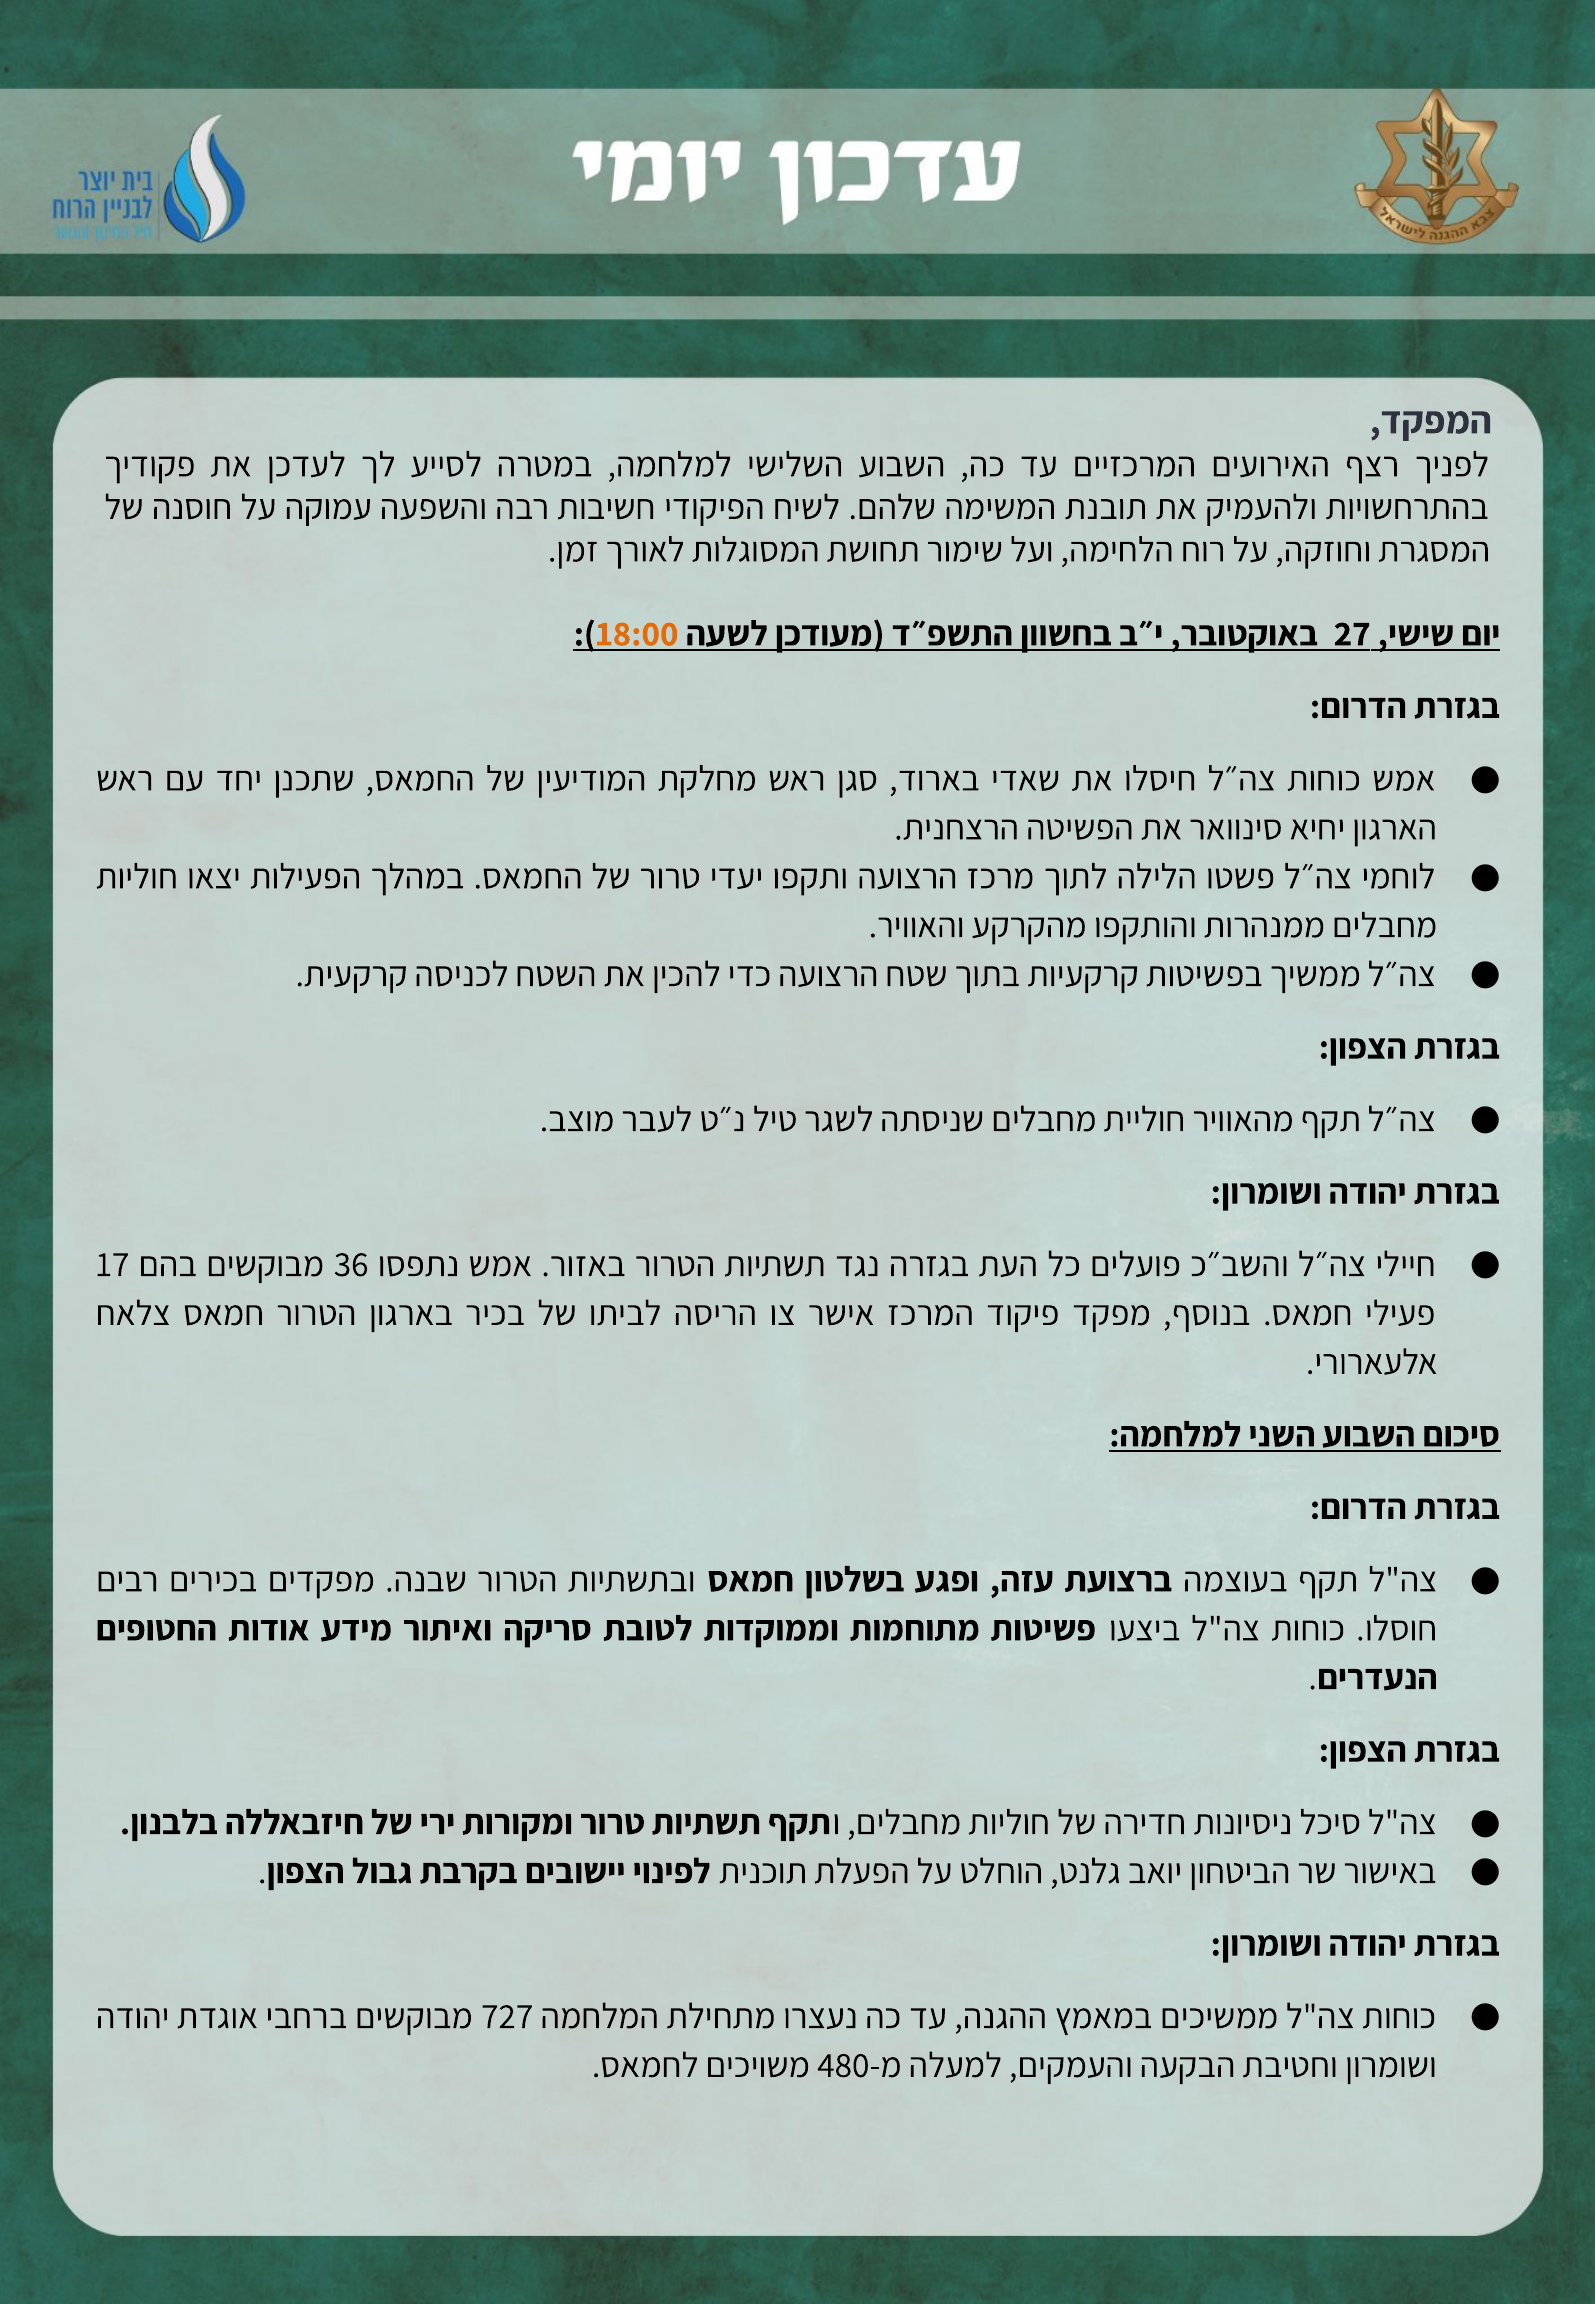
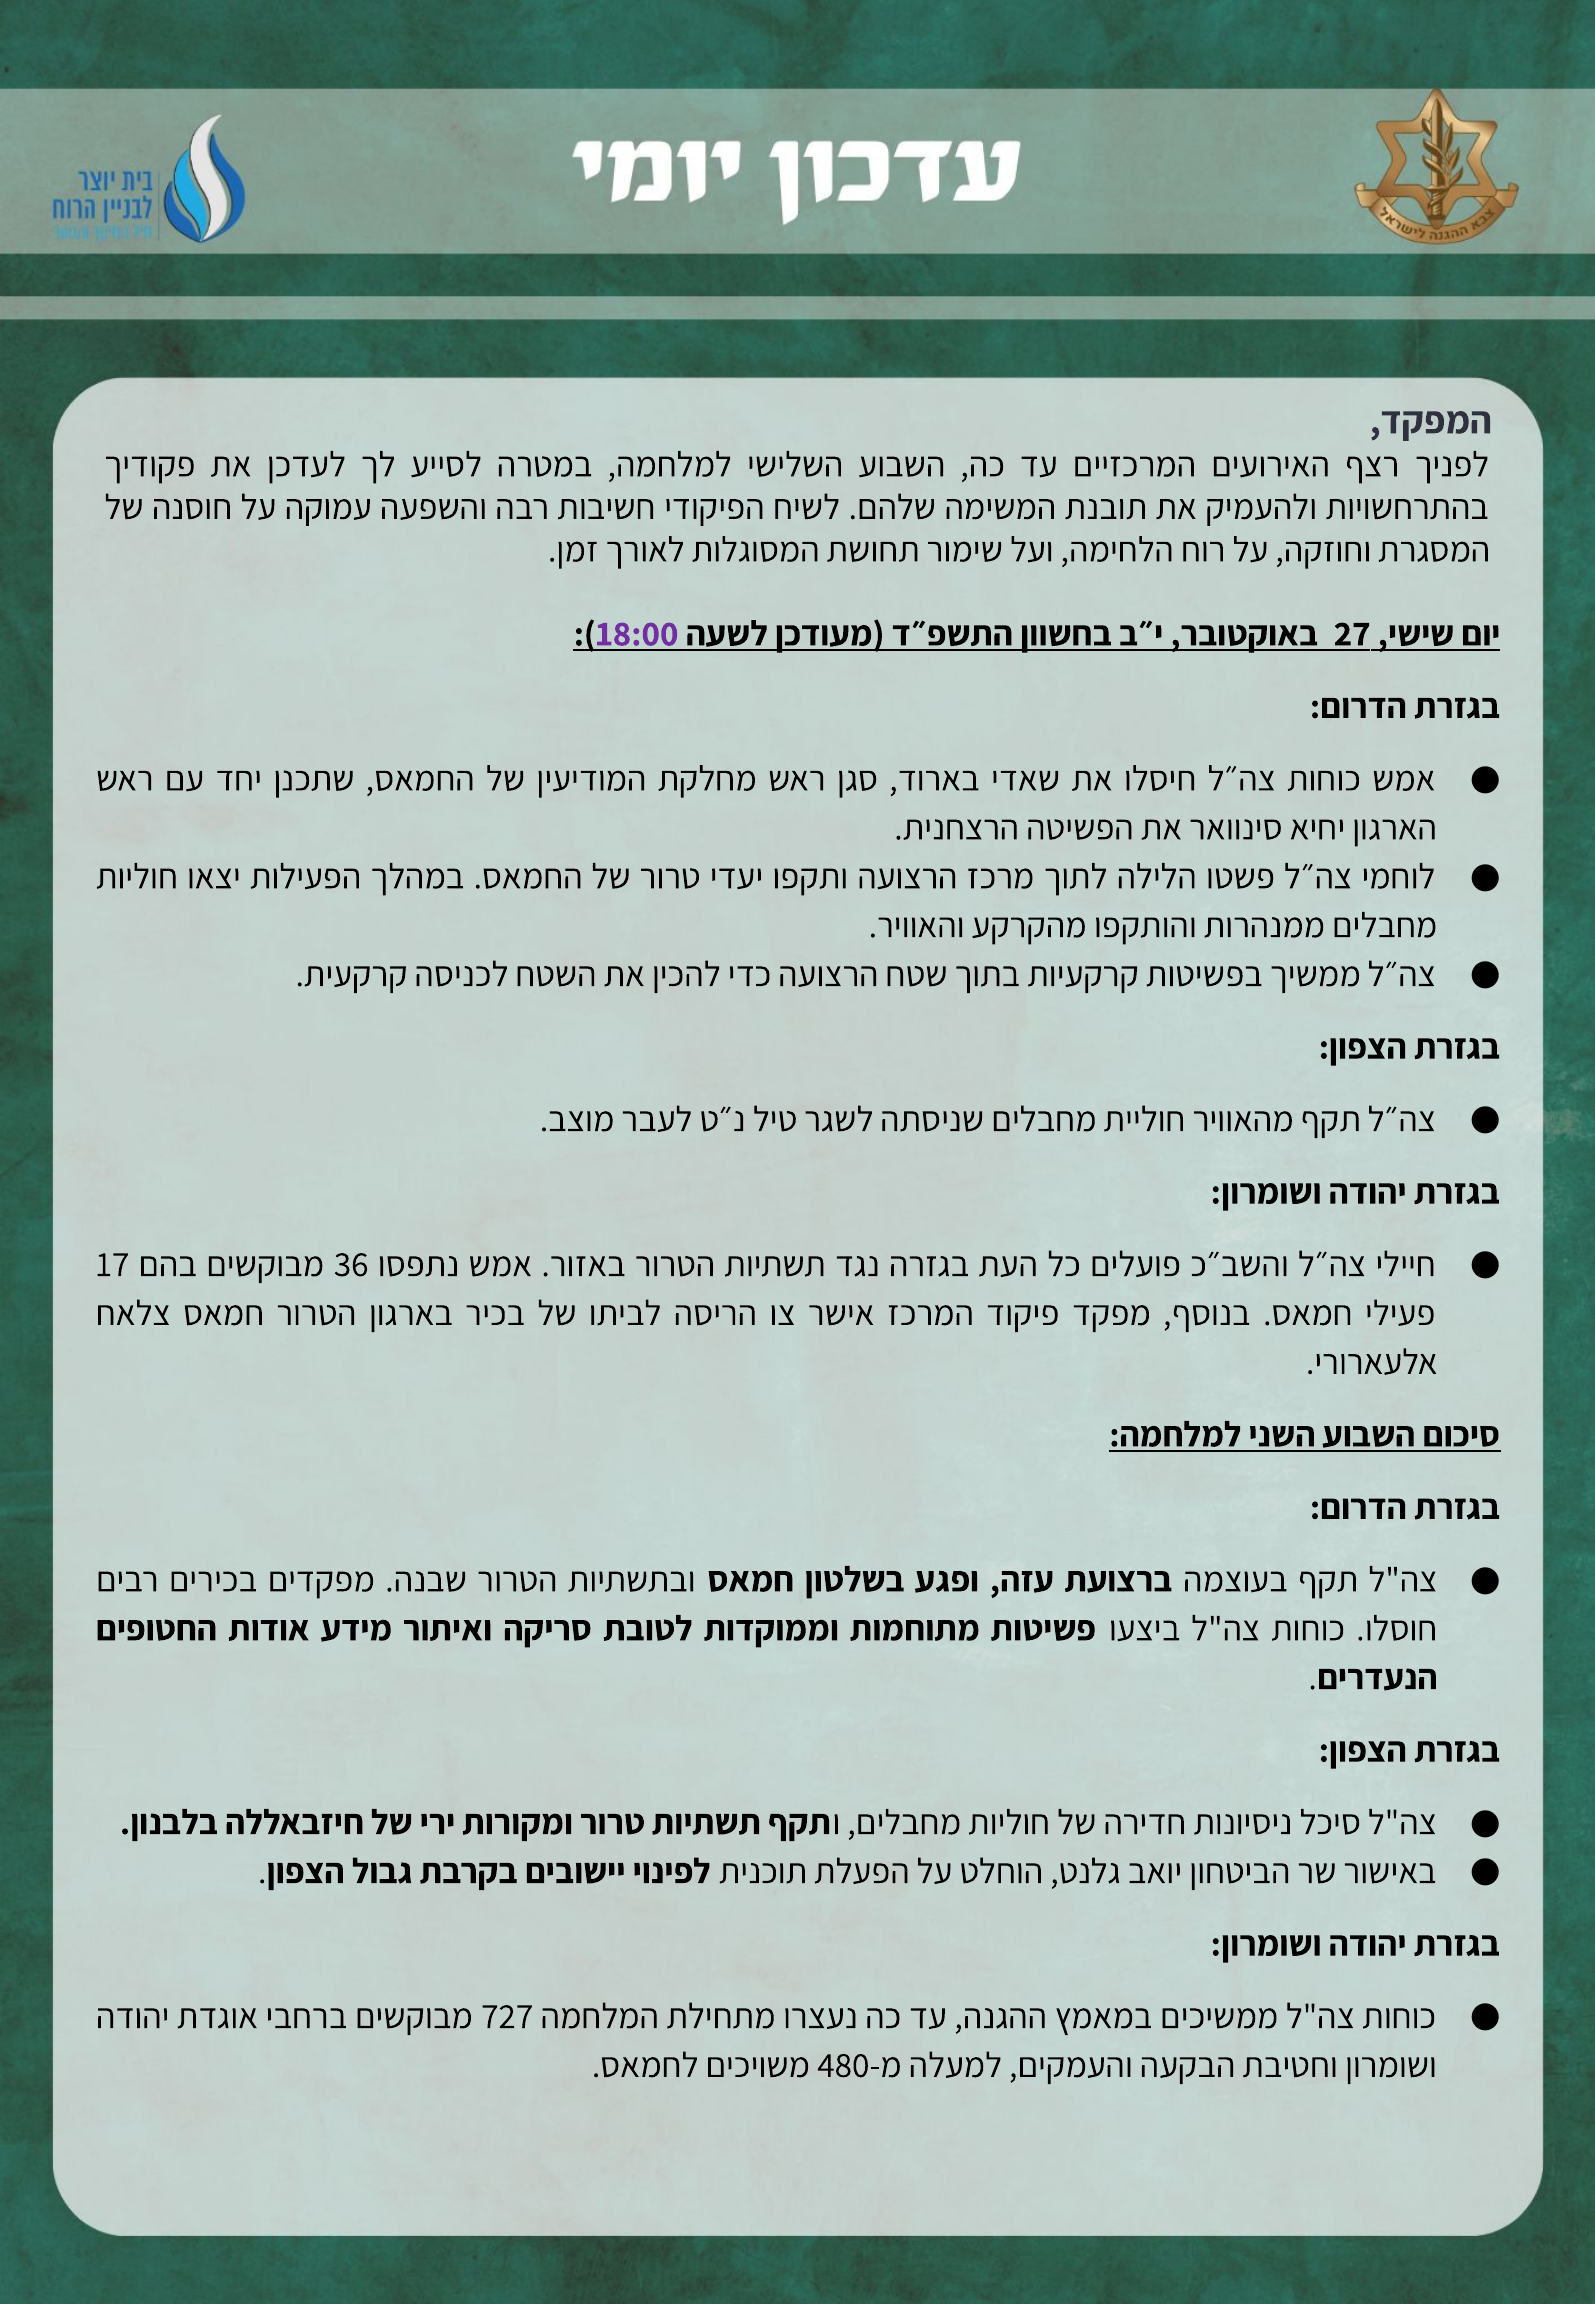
18:00 colour: orange -> purple (637, 634)
